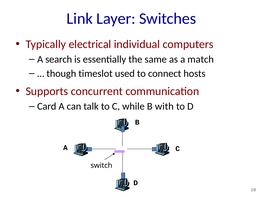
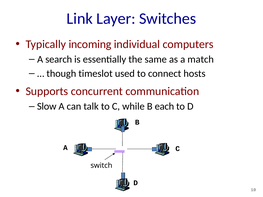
electrical: electrical -> incoming (90, 44)
Card: Card -> Slow (47, 107)
with: with -> each (164, 107)
